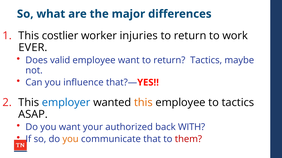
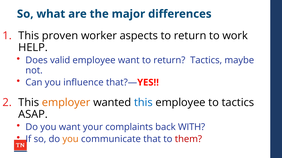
costlier: costlier -> proven (60, 36)
injuries: injuries -> aspects (139, 36)
EVER: EVER -> HELP (33, 48)
employer colour: blue -> orange (66, 103)
this colour: orange -> blue (143, 103)
authorized: authorized -> complaints (129, 128)
